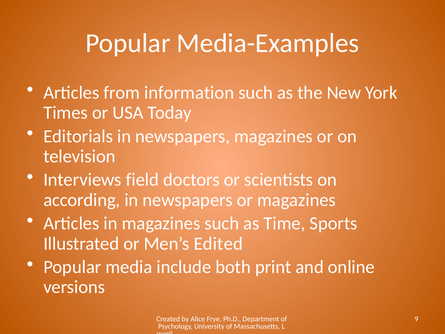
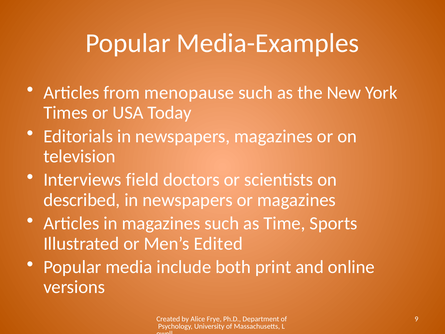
information: information -> menopause (189, 93)
according: according -> described (82, 200)
